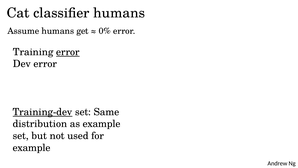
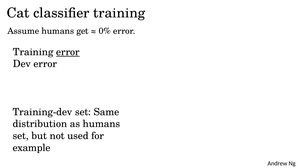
classifier humans: humans -> training (119, 13)
Training-dev underline: present -> none (43, 112)
as example: example -> humans (101, 124)
